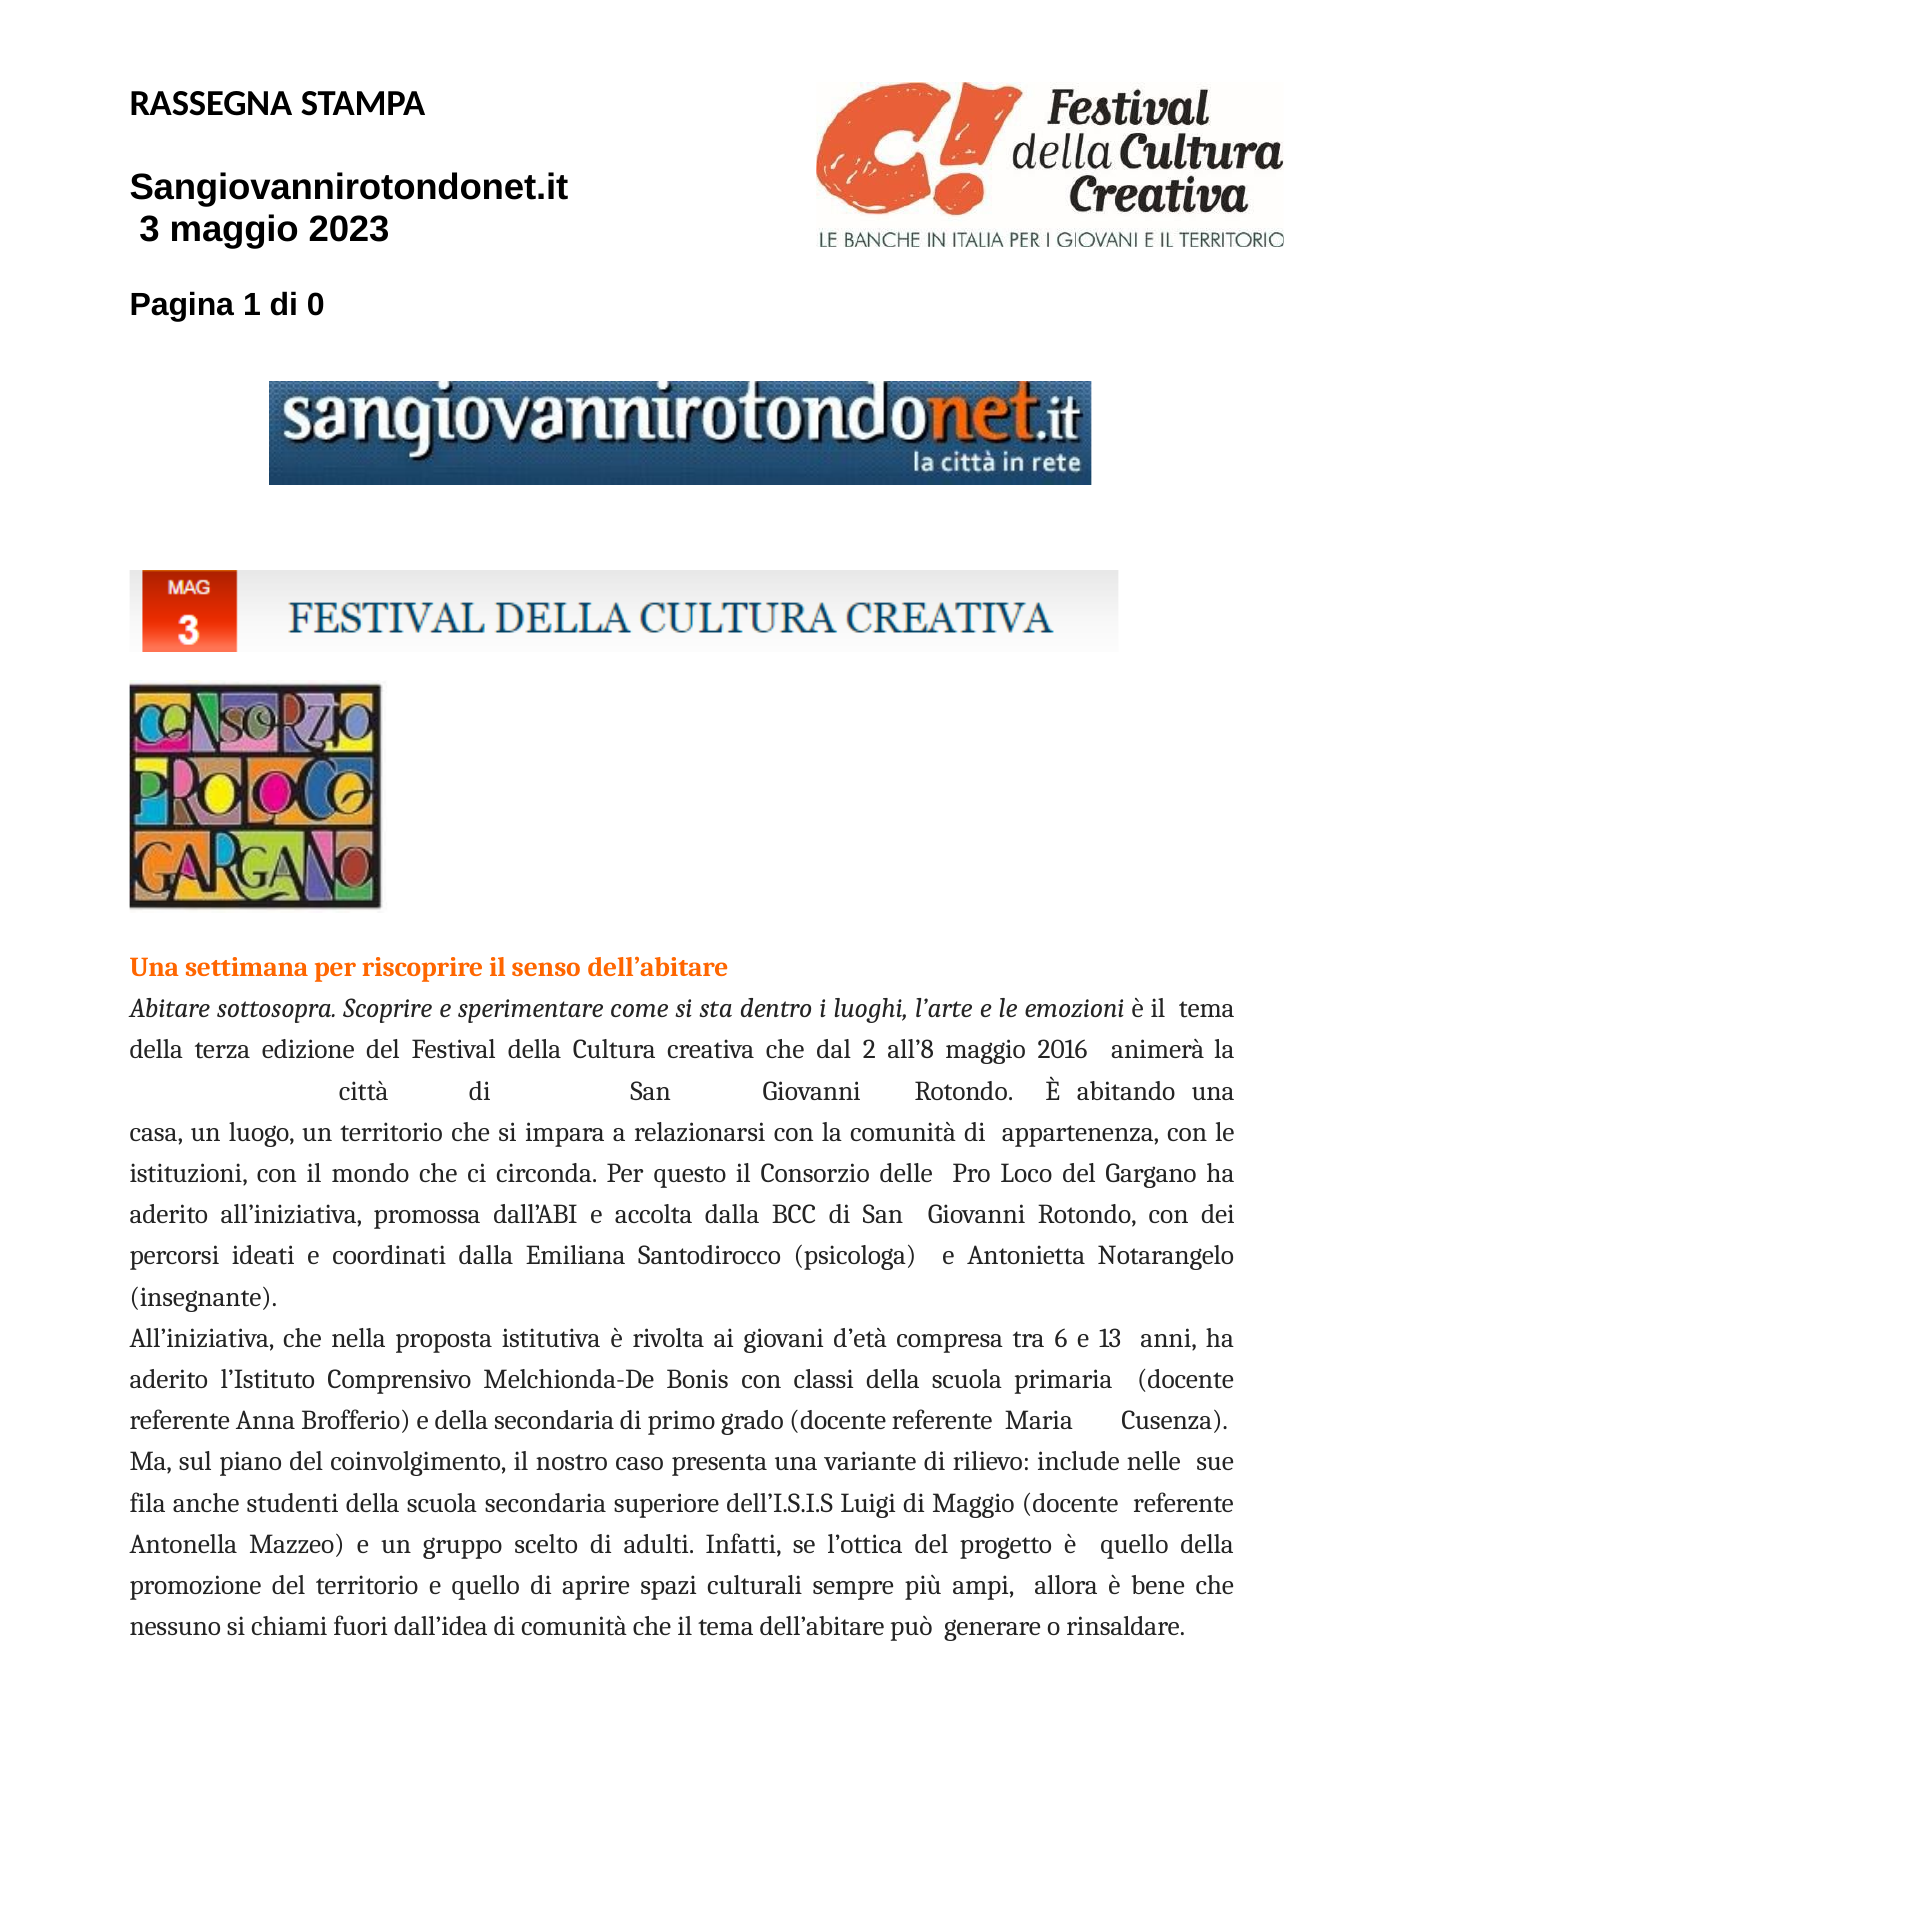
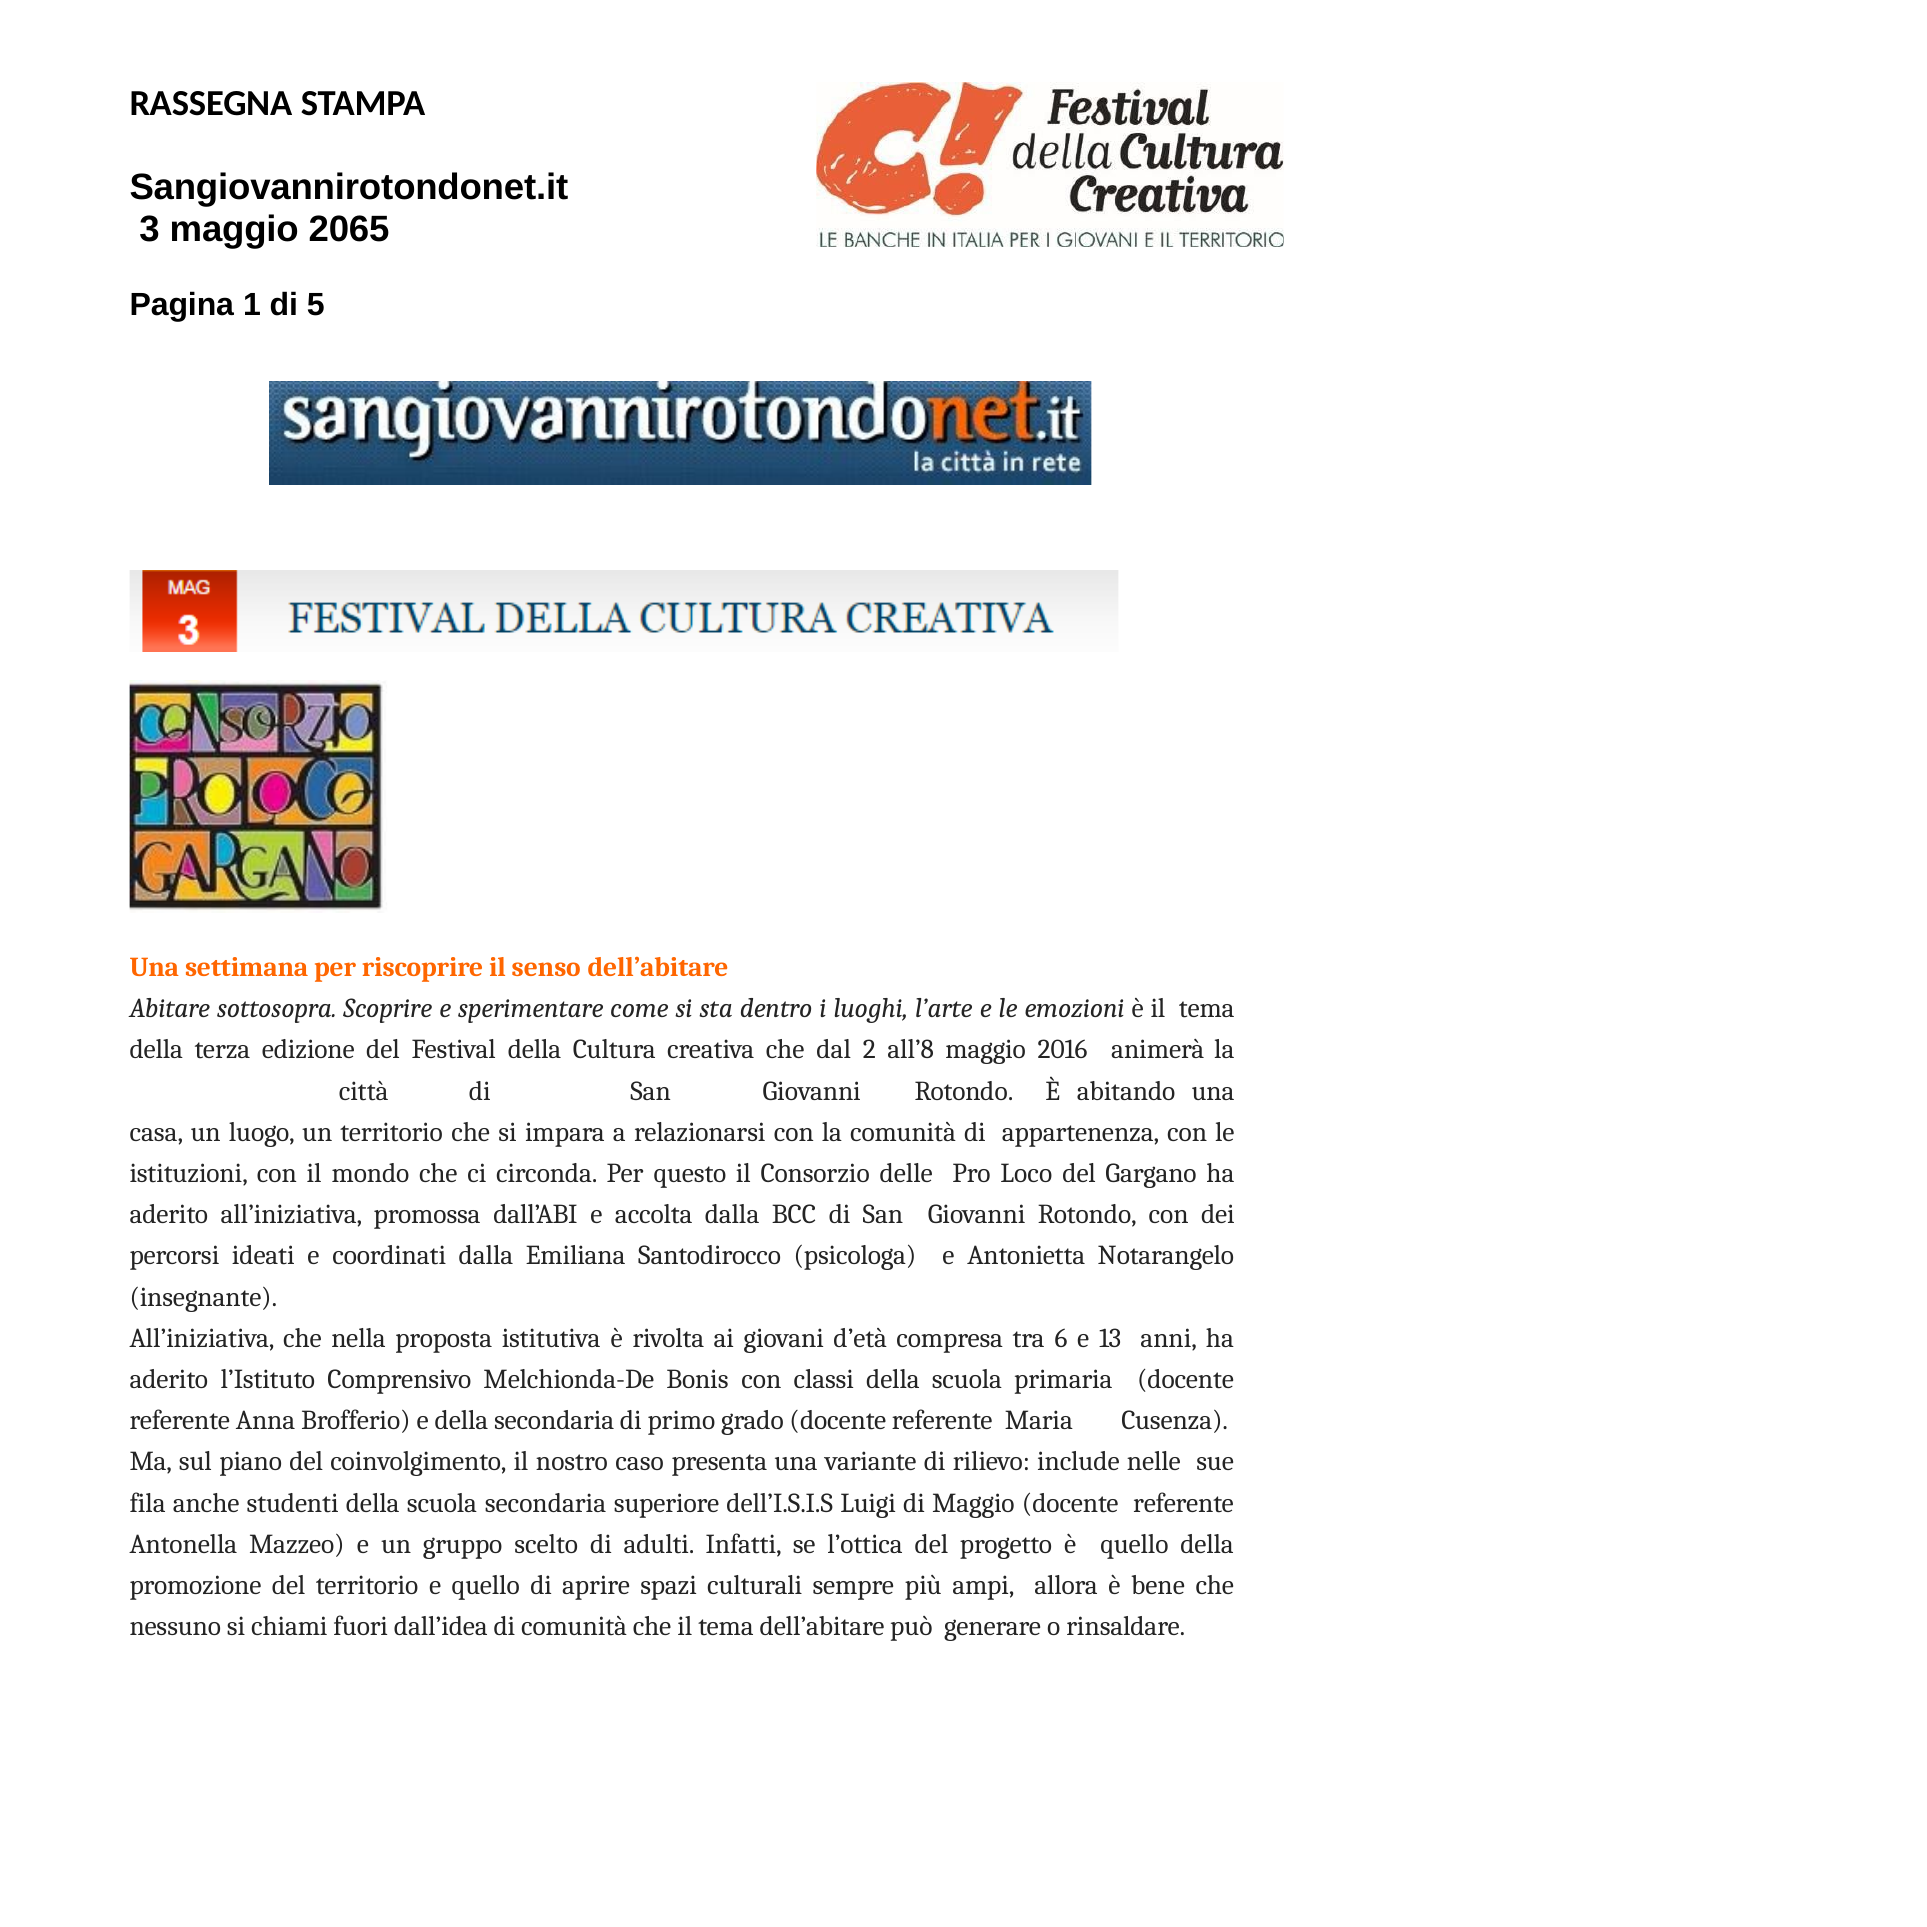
2023: 2023 -> 2065 (349, 229)
0: 0 -> 5 (316, 304)
